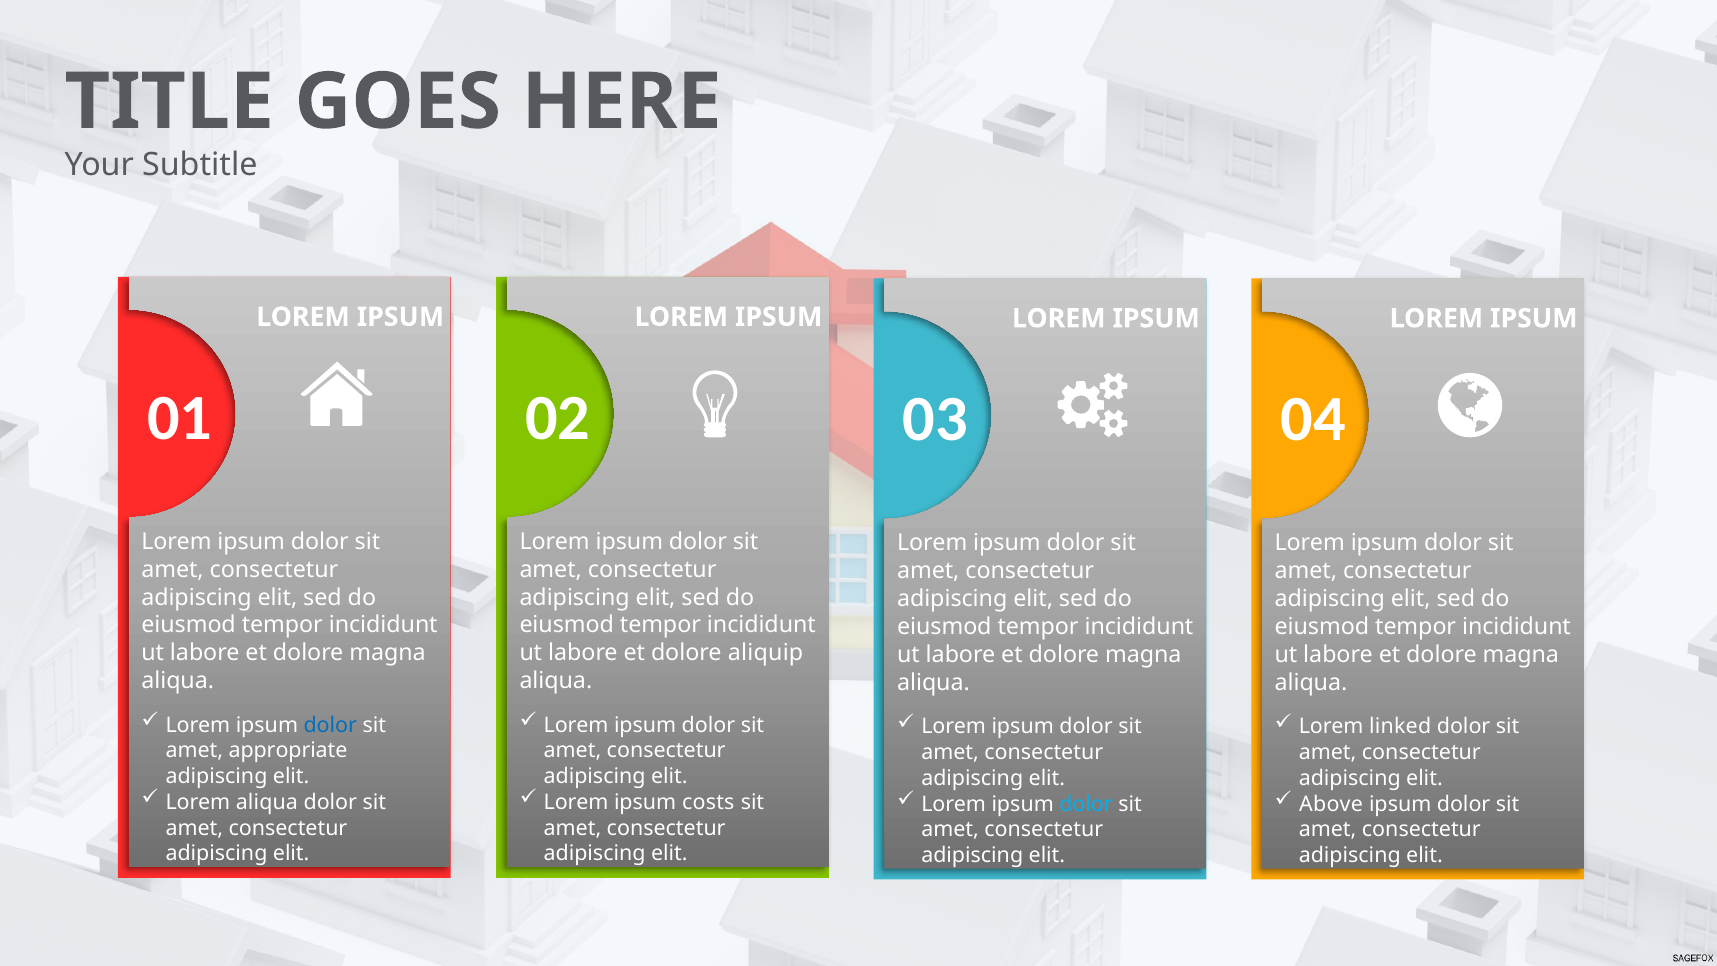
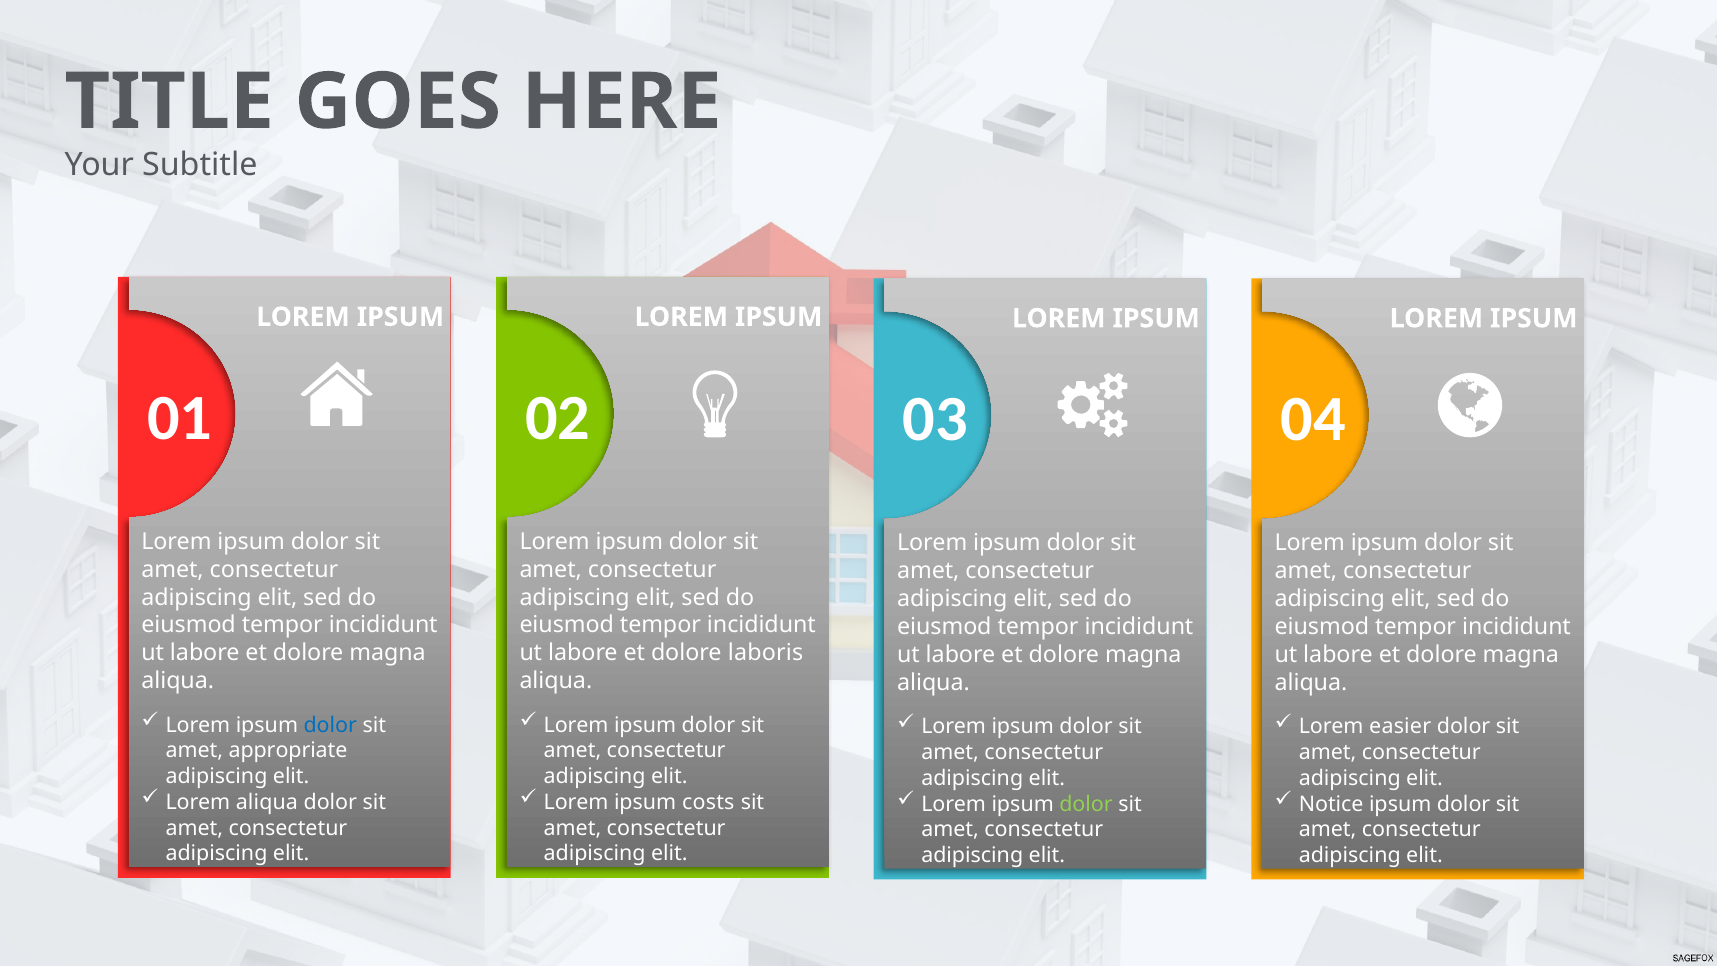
aliquip: aliquip -> laboris (766, 653)
linked: linked -> easier (1400, 727)
dolor colour: light blue -> light green (1086, 804)
Above: Above -> Notice (1331, 804)
